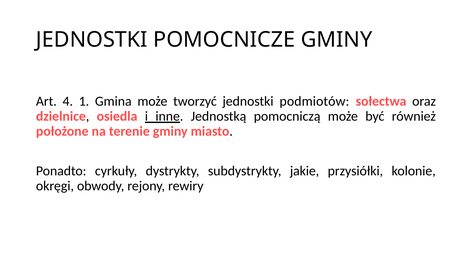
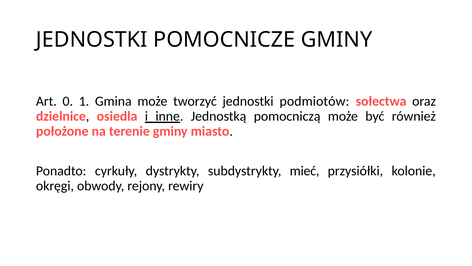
4: 4 -> 0 (68, 101)
jakie: jakie -> mieć (305, 171)
